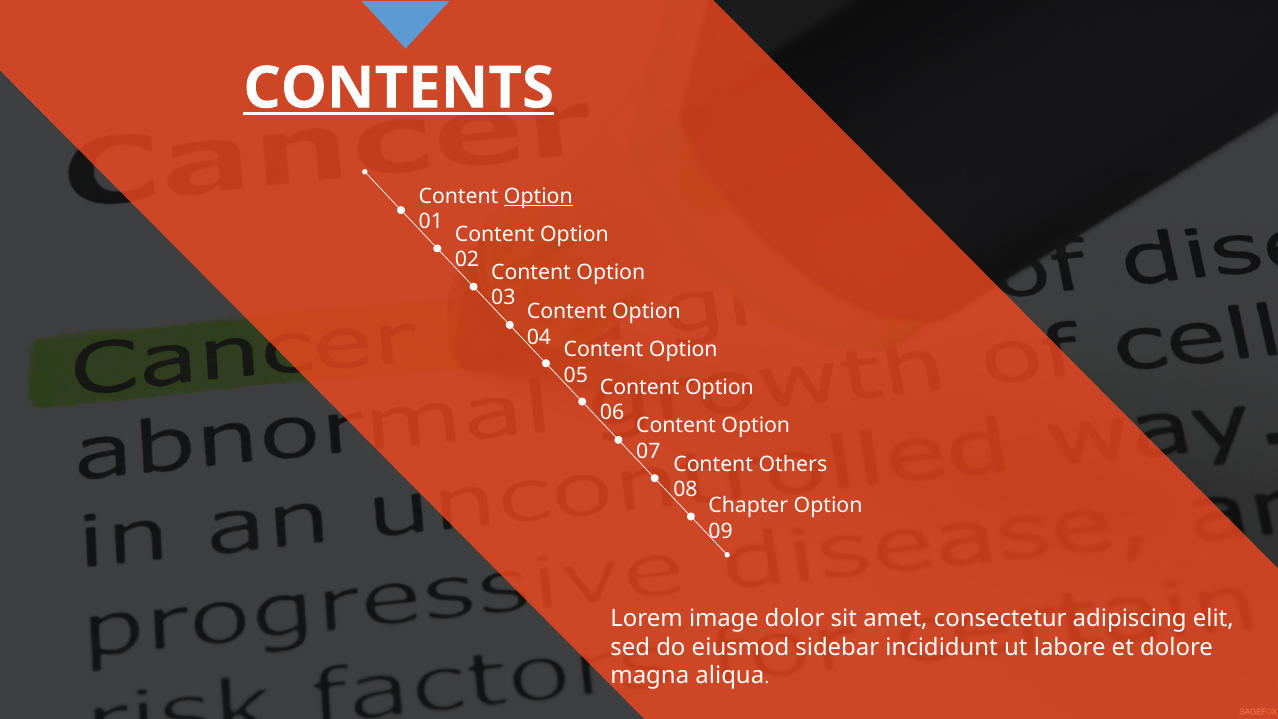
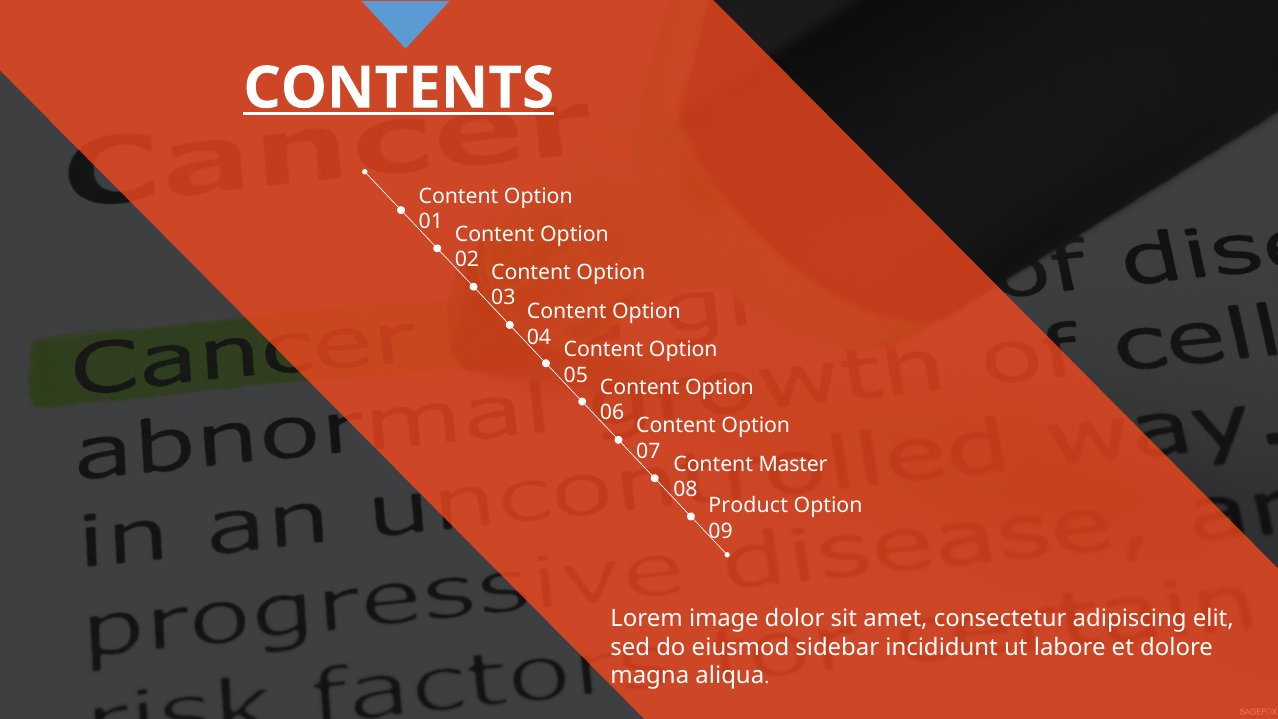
Option underline: present -> none (538, 196)
Others: Others -> Master (793, 464)
Chapter: Chapter -> Product (748, 505)
